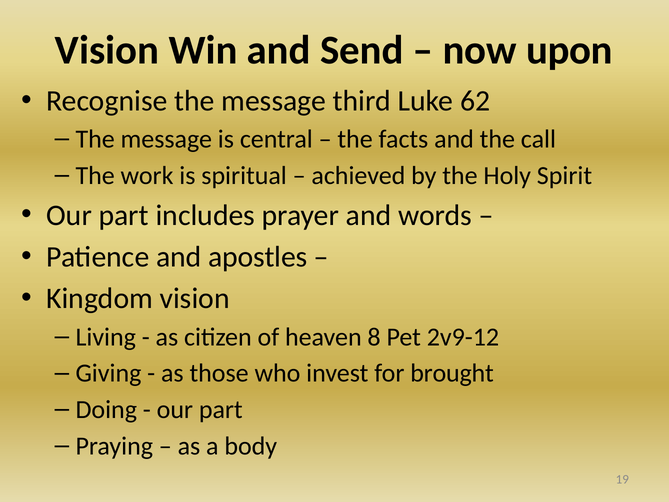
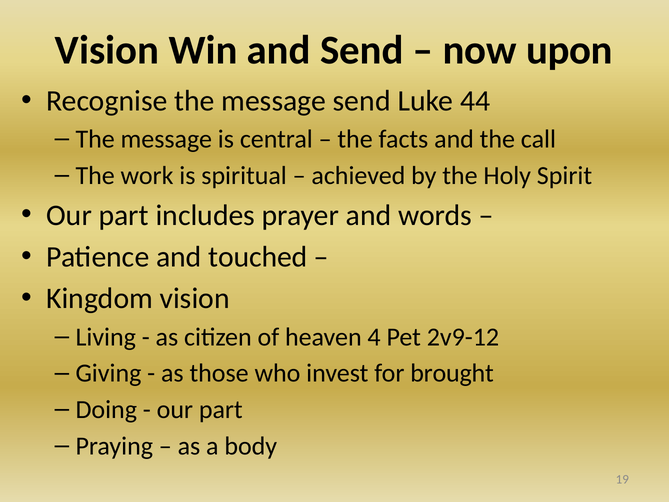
message third: third -> send (362, 101)
62: 62 -> 44 (475, 101)
apostles: apostles -> touched (258, 257)
8: 8 -> 4 (374, 337)
